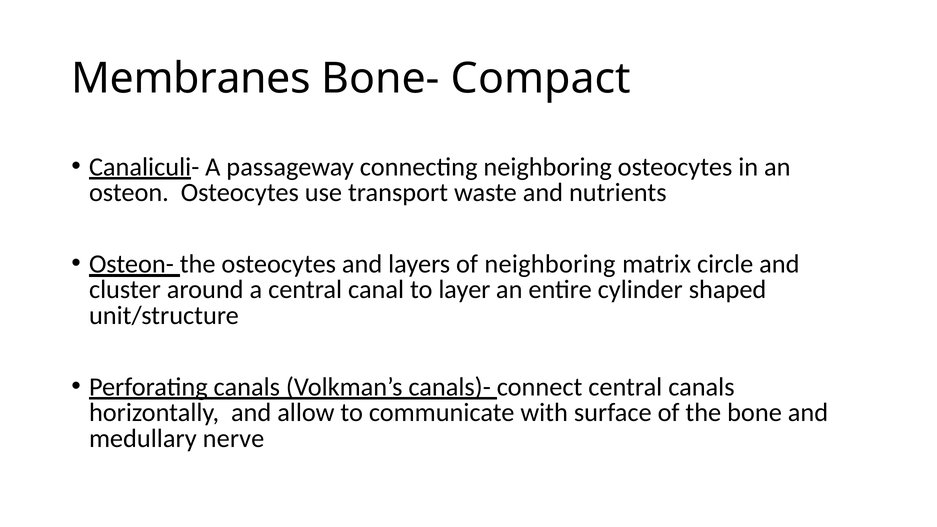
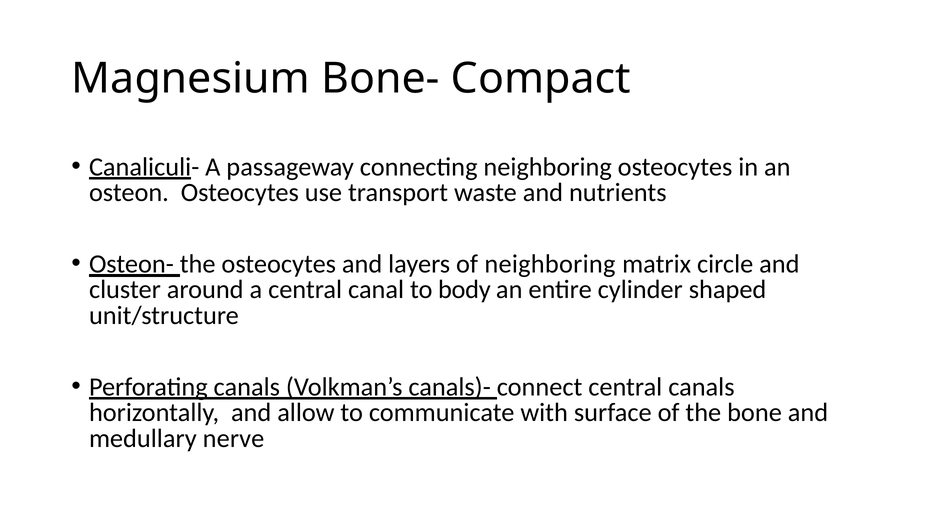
Membranes: Membranes -> Magnesium (191, 79)
layer: layer -> body (464, 290)
